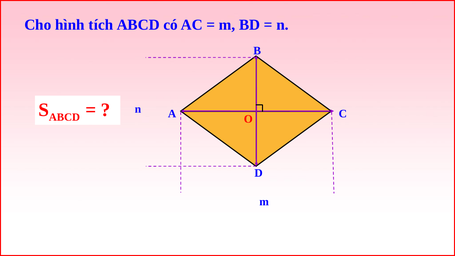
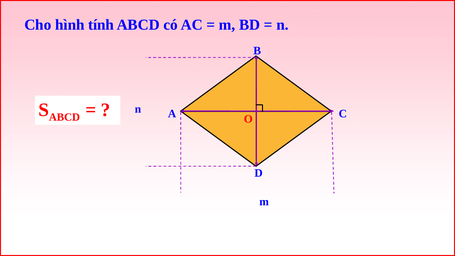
tích: tích -> tính (101, 25)
